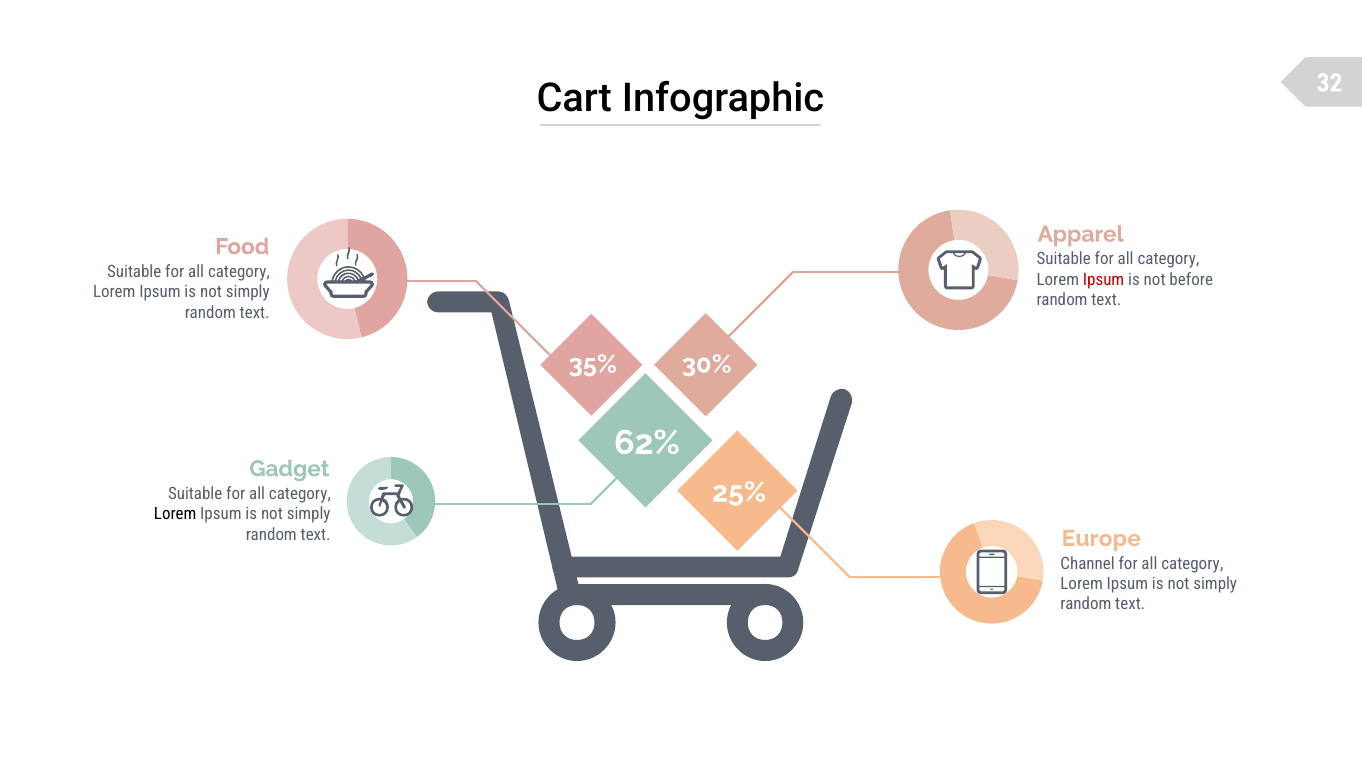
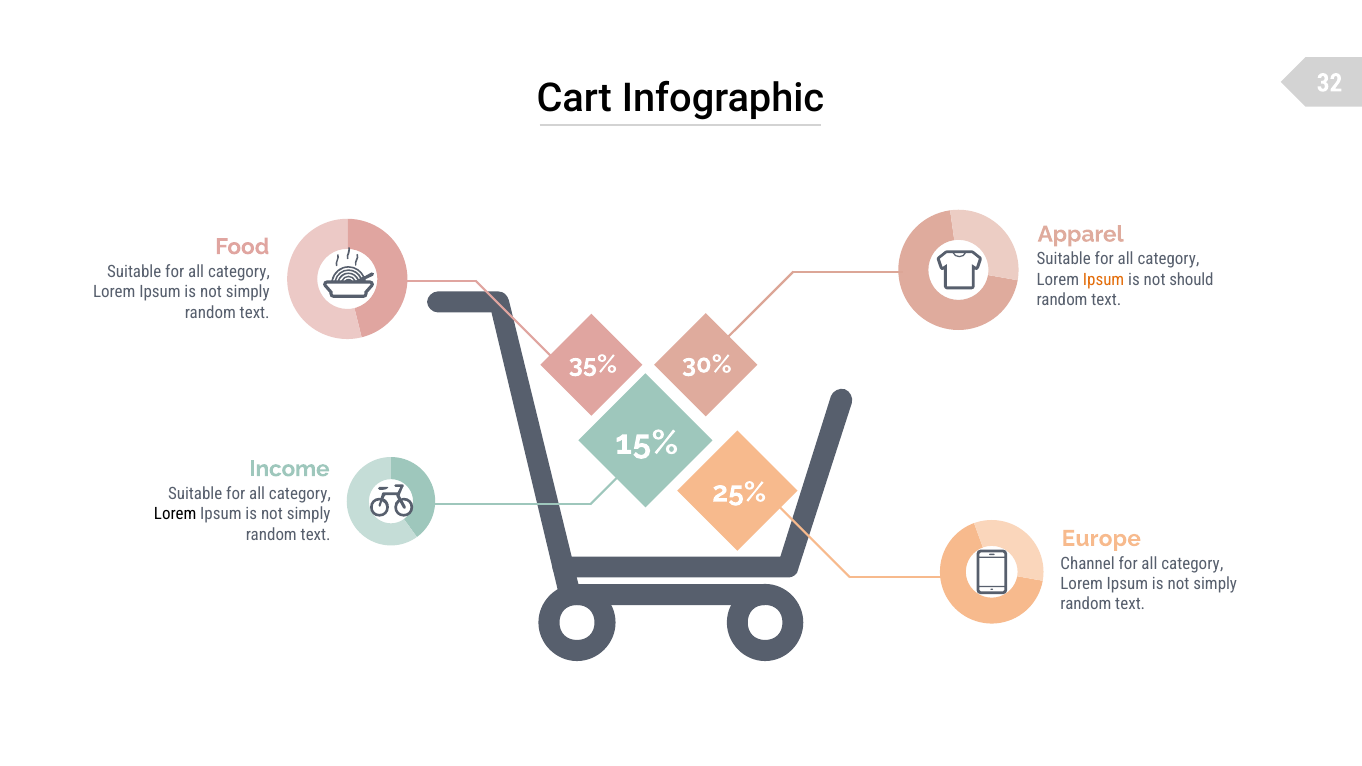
Ipsum colour: red -> orange (1104, 280)
before: before -> should (1191, 280)
62%: 62% -> 15% (647, 443)
Gadget: Gadget -> Income (289, 469)
